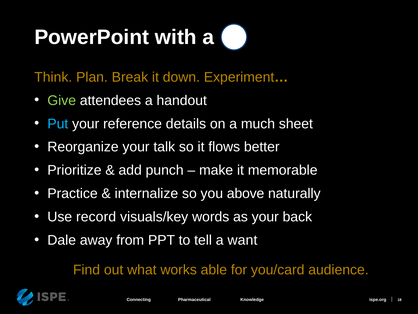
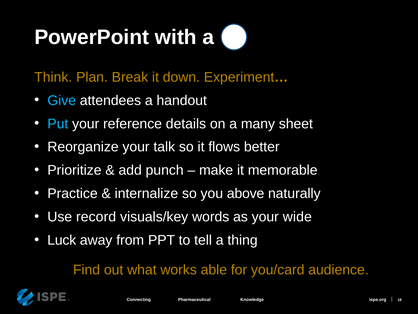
Give colour: light green -> light blue (62, 100)
much: much -> many (258, 124)
back: back -> wide (297, 217)
Dale: Dale -> Luck (62, 240)
want: want -> thing (243, 240)
